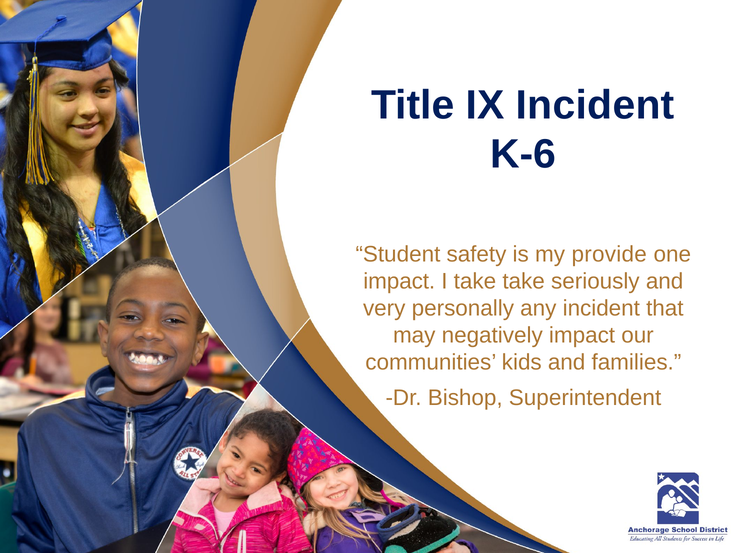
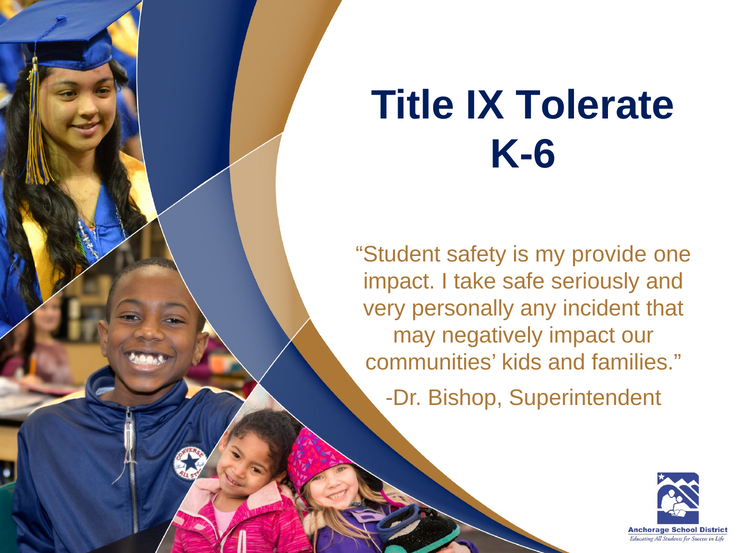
IX Incident: Incident -> Tolerate (595, 105)
take take: take -> safe (524, 281)
